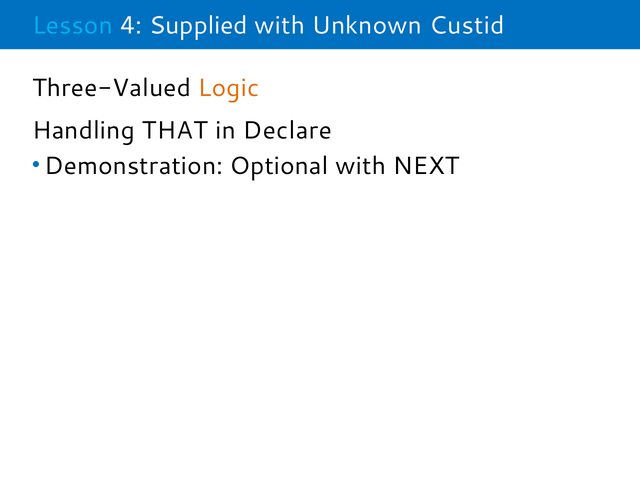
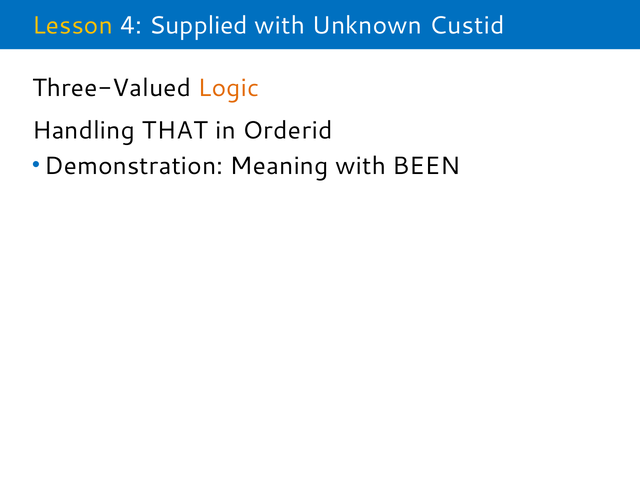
Lesson colour: light blue -> yellow (73, 25)
Declare: Declare -> Orderid (288, 131)
Optional: Optional -> Meaning (279, 166)
NEXT: NEXT -> BEEN (426, 166)
